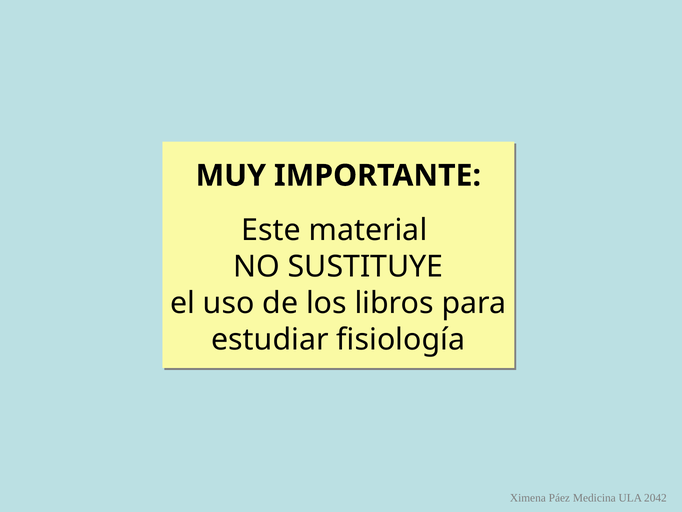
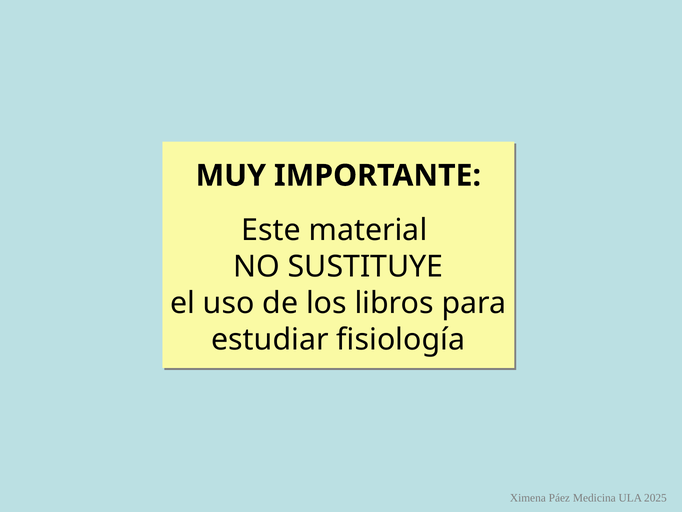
2042: 2042 -> 2025 (655, 498)
